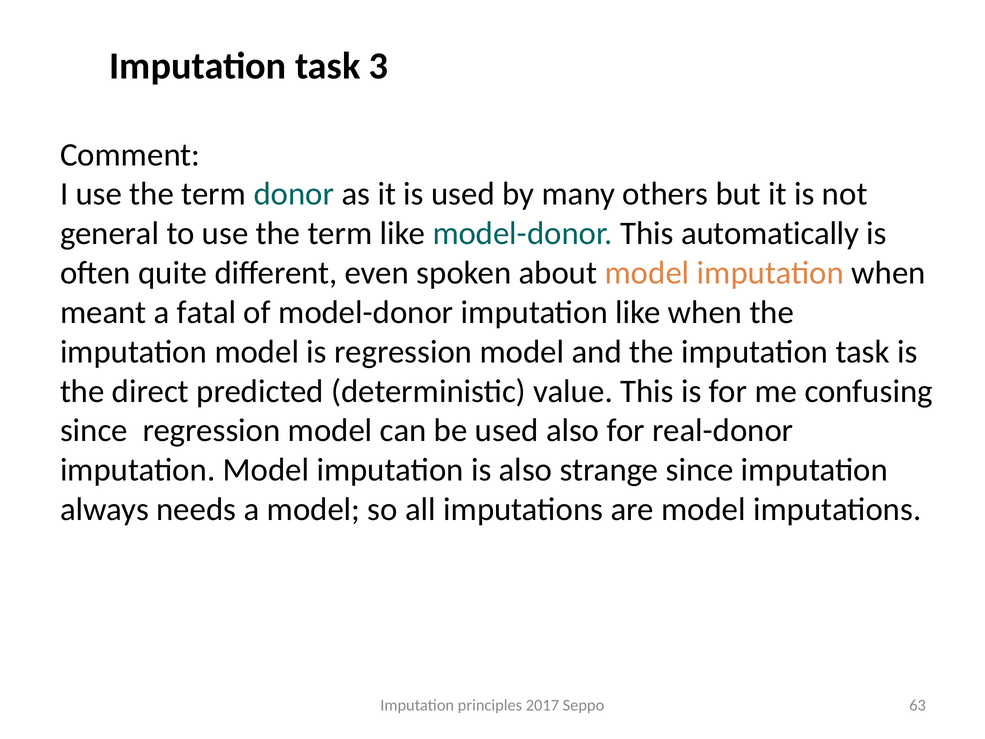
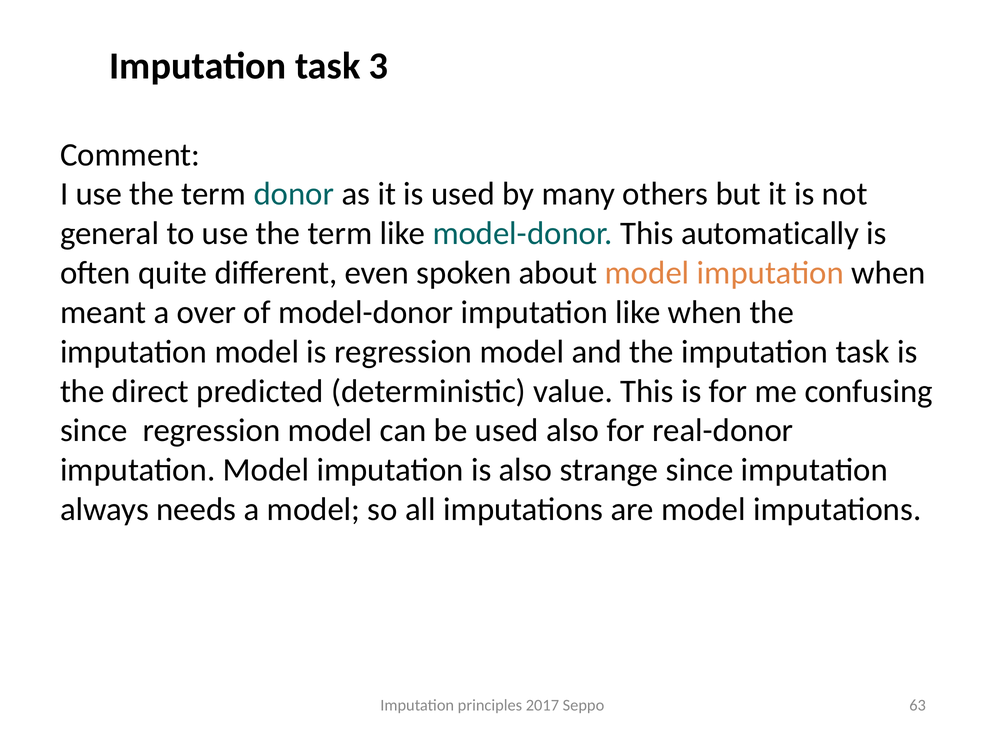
fatal: fatal -> over (206, 312)
